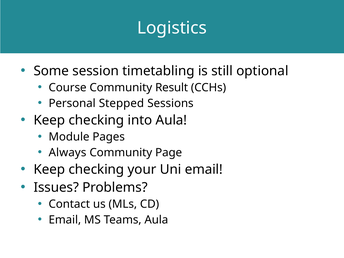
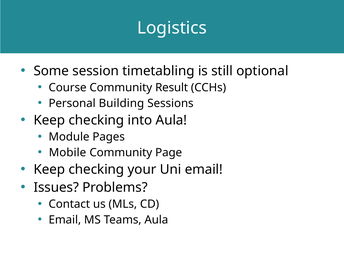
Stepped: Stepped -> Building (121, 103)
Always: Always -> Mobile (68, 153)
